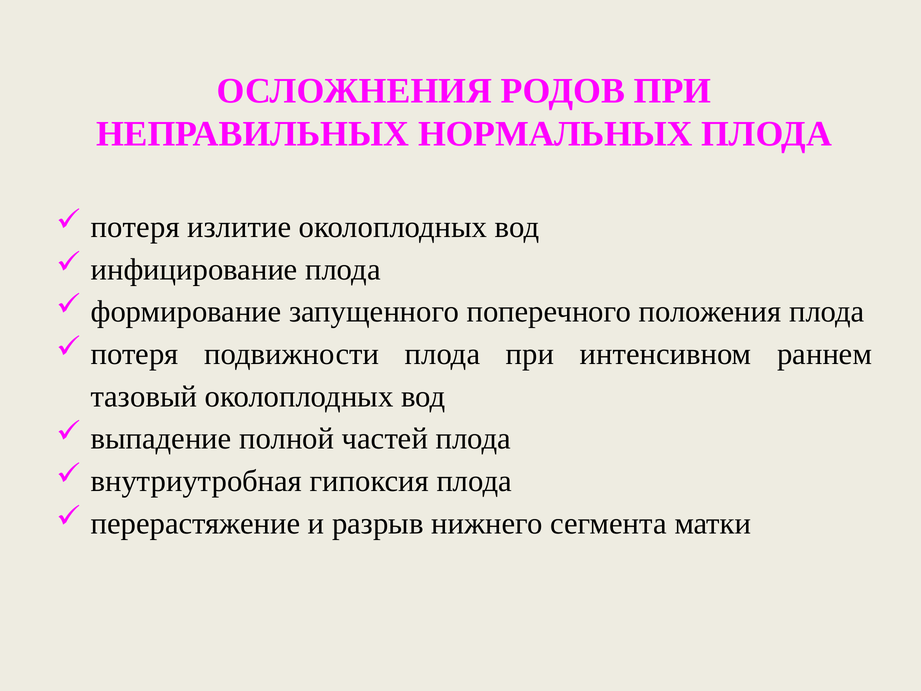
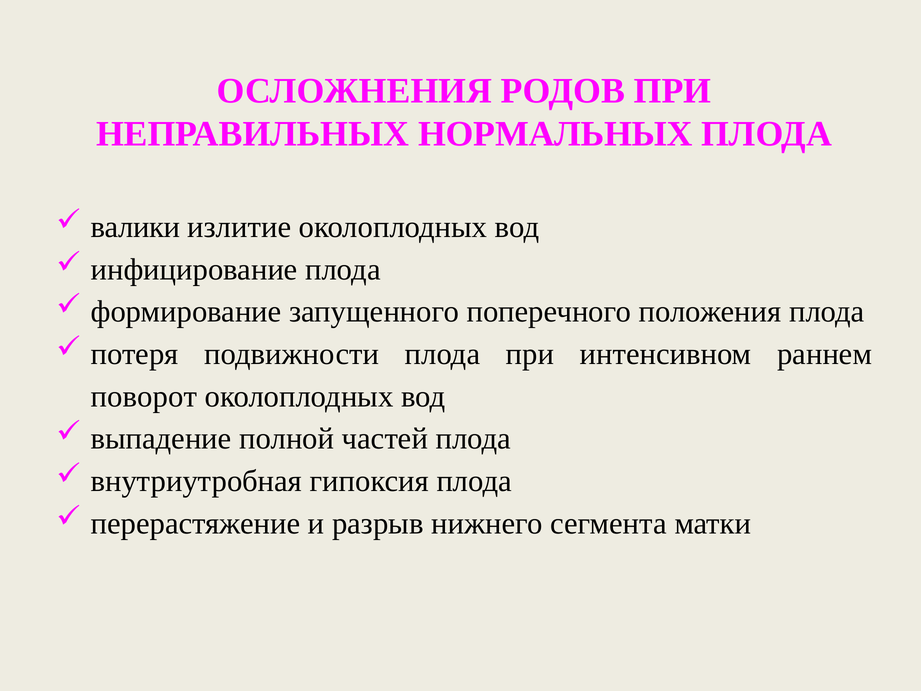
потеря: потеря -> валики (135, 227)
тазовый: тазовый -> поворот (144, 396)
